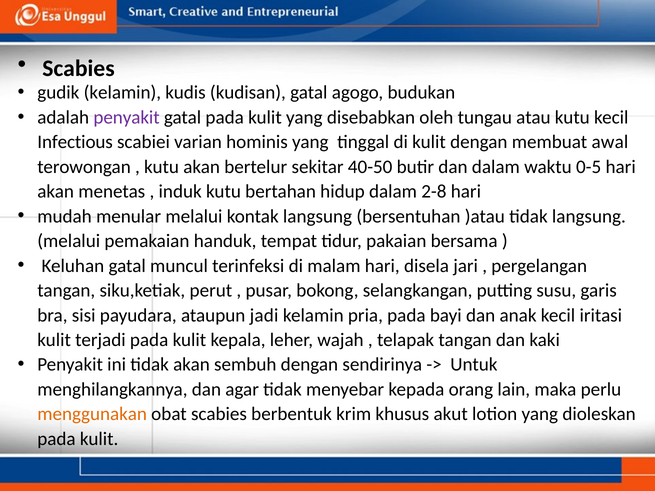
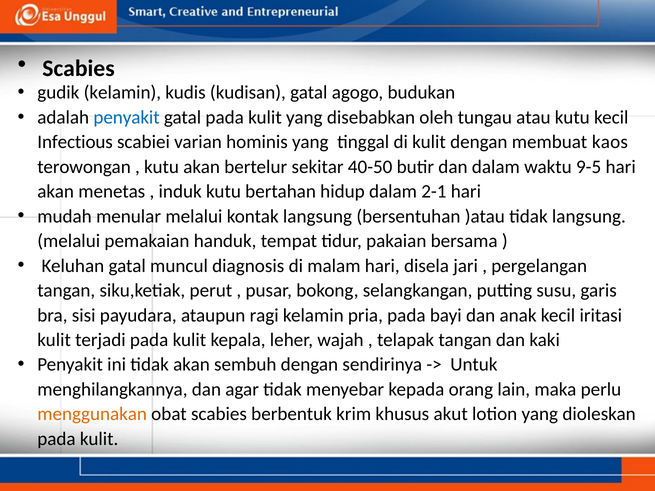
penyakit colour: purple -> blue (127, 117)
awal: awal -> kaos (610, 142)
0-5: 0-5 -> 9-5 (589, 167)
2-8: 2-8 -> 2-1 (434, 192)
terinfeksi: terinfeksi -> diagnosis (248, 266)
jadi: jadi -> ragi (264, 315)
